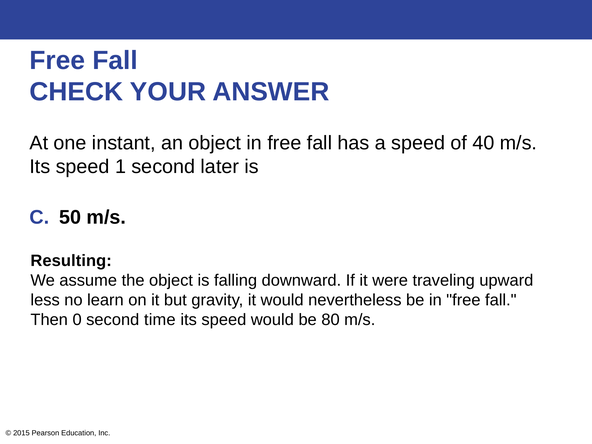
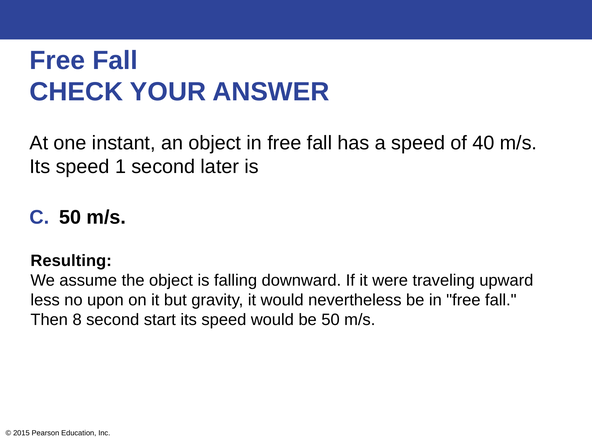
learn: learn -> upon (105, 300)
0: 0 -> 8 (77, 320)
time: time -> start (160, 320)
be 80: 80 -> 50 (331, 320)
